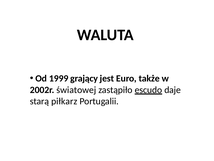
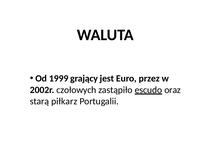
także: także -> przez (149, 78)
światowej: światowej -> czołowych (76, 90)
daje: daje -> oraz (173, 90)
